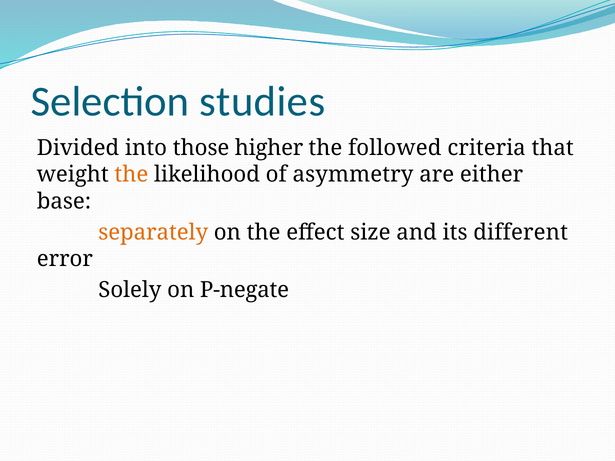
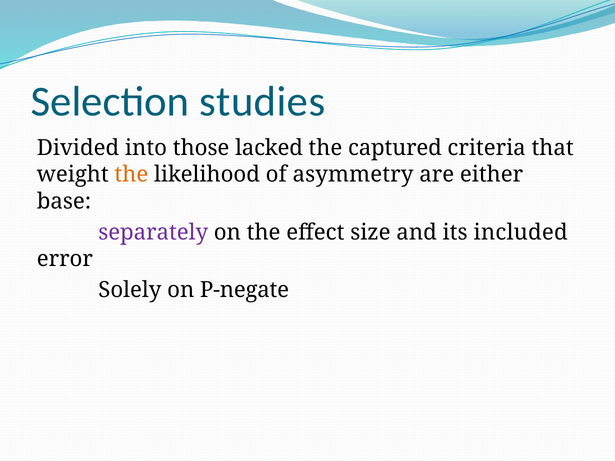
higher: higher -> lacked (269, 148)
followed: followed -> captured (395, 148)
separately colour: orange -> purple (153, 232)
different: different -> included (521, 232)
